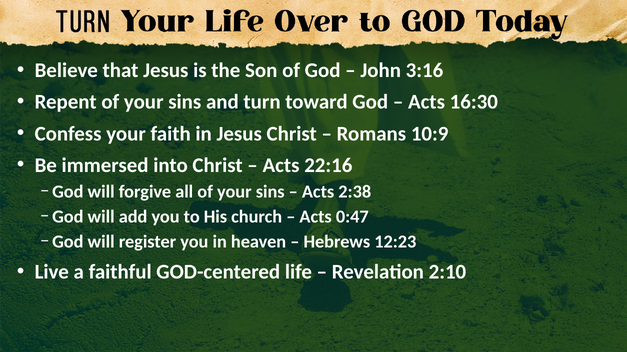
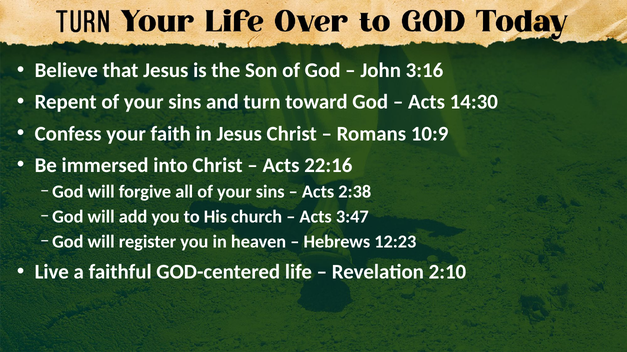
16:30: 16:30 -> 14:30 (474, 102)
0:47: 0:47 -> 3:47 (352, 217)
